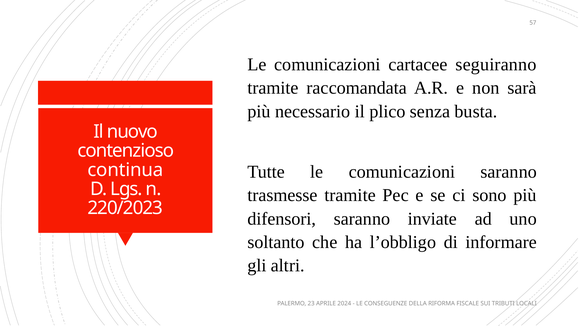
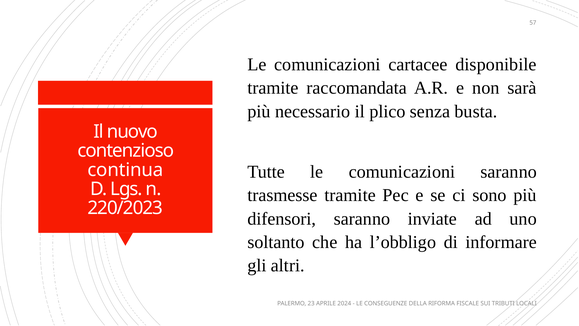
seguiranno: seguiranno -> disponibile (496, 64)
